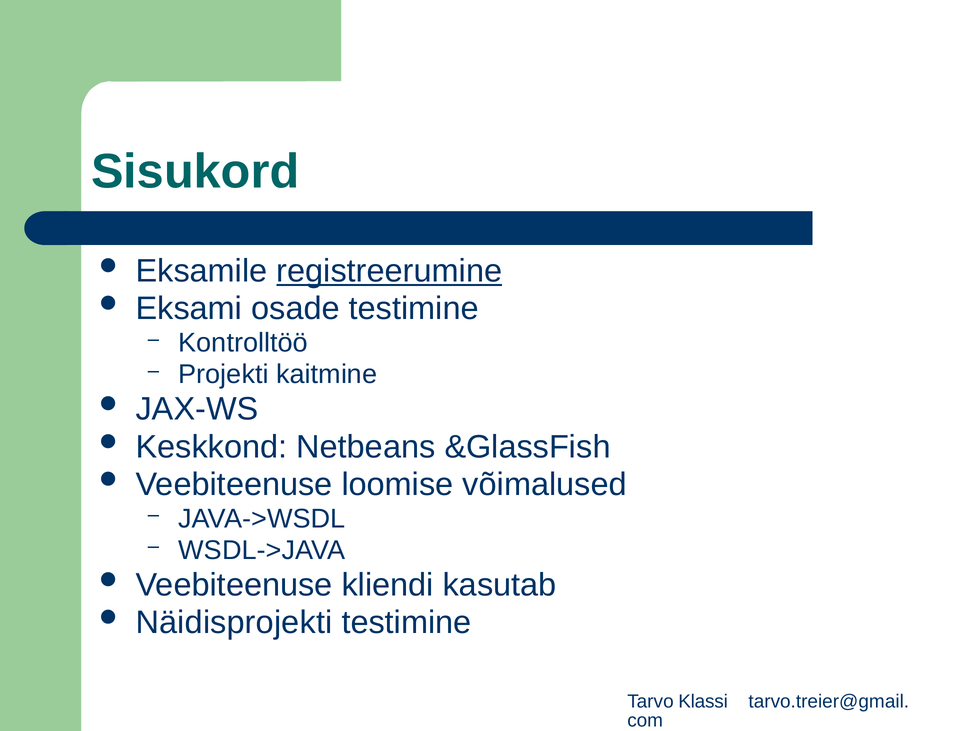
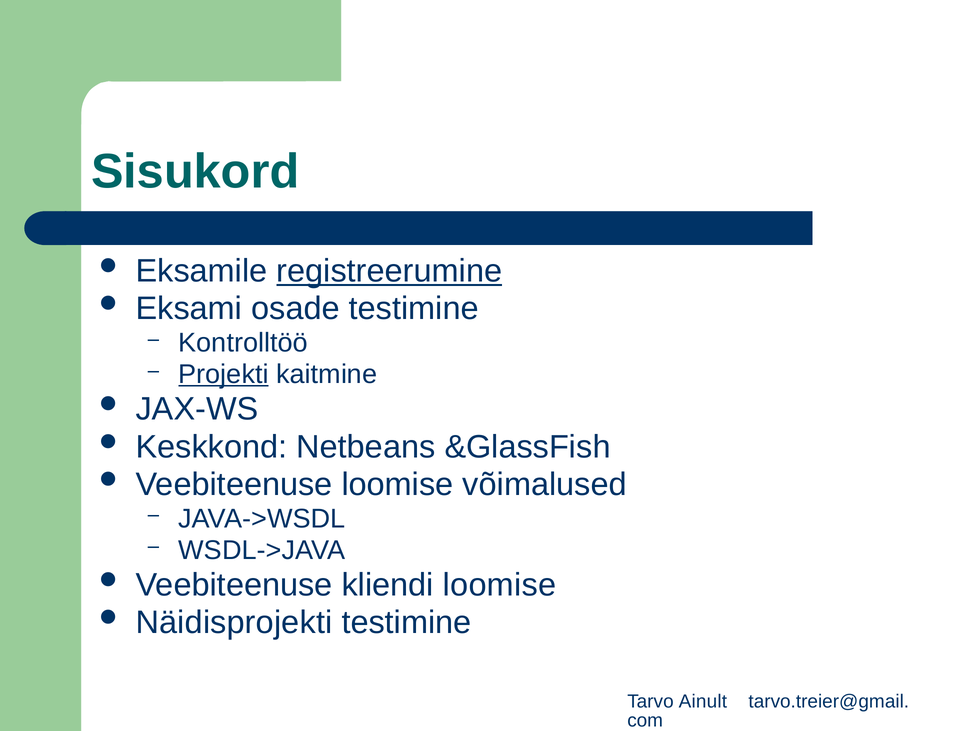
Projekti underline: none -> present (223, 374)
kliendi kasutab: kasutab -> loomise (499, 585)
Klassi: Klassi -> Ainult (703, 702)
